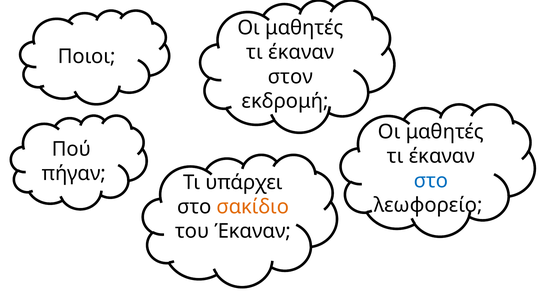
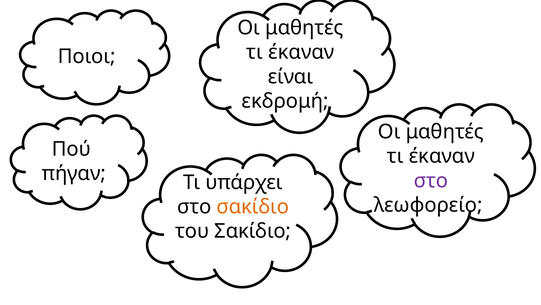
στον: στον -> είναι (290, 77)
στο colour: blue -> purple (431, 180)
του Έκαναν: Έκαναν -> Σακίδιο (253, 231)
